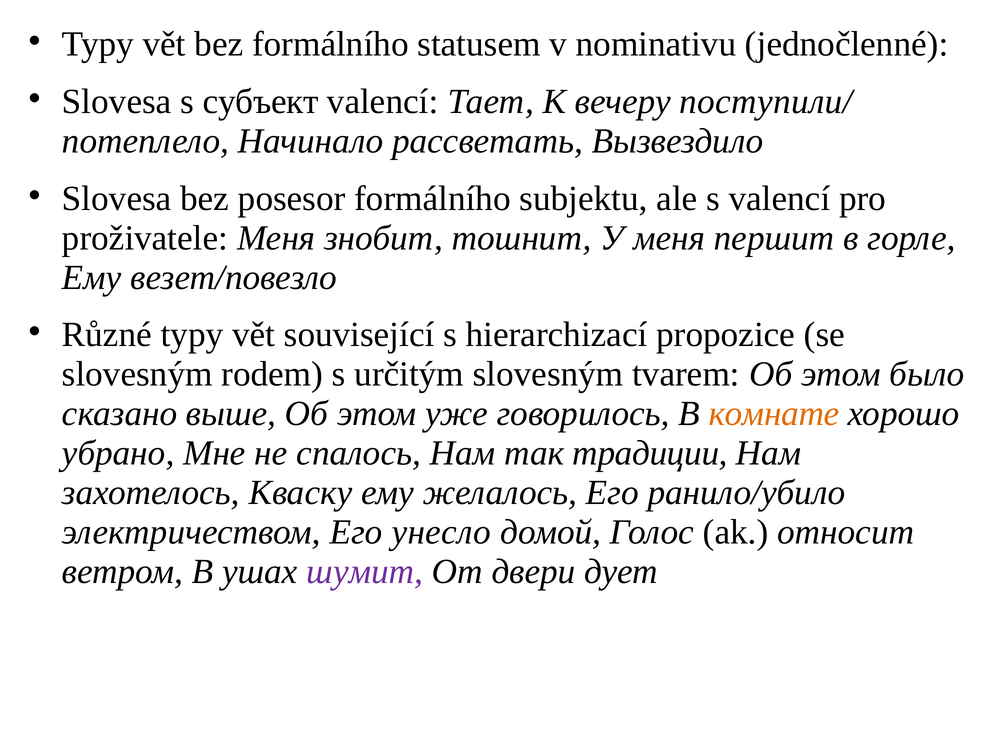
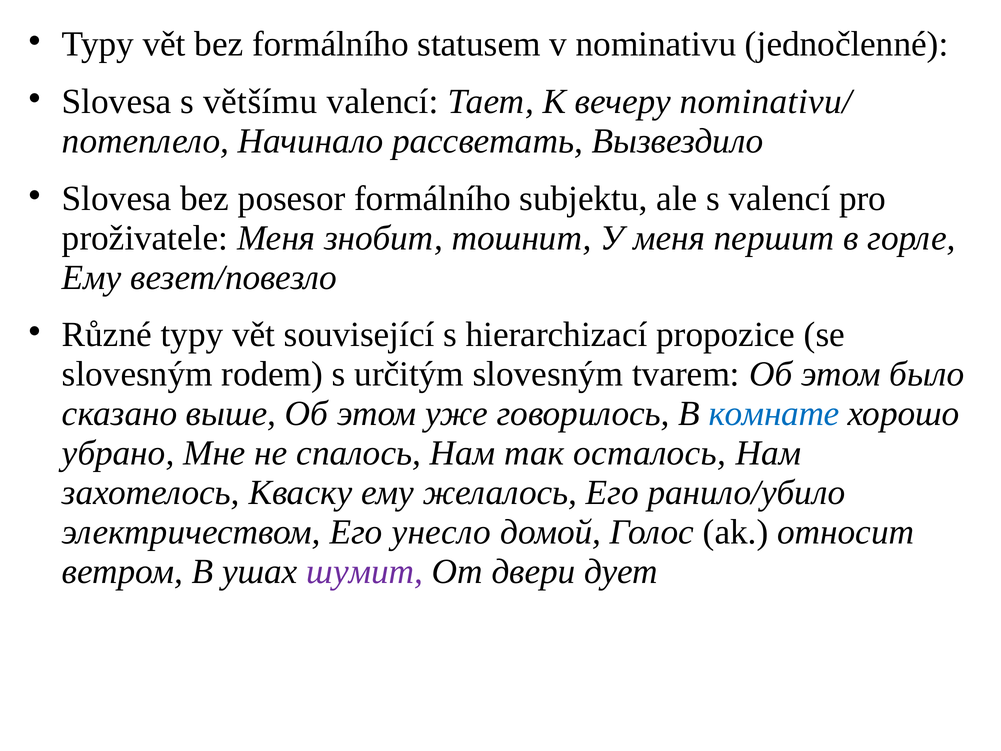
субъект: субъект -> většímu (260, 102)
поступили/: поступили/ -> nominativu/ (766, 102)
комнате colour: orange -> blue (774, 413)
традиции: традиции -> осталось (650, 453)
